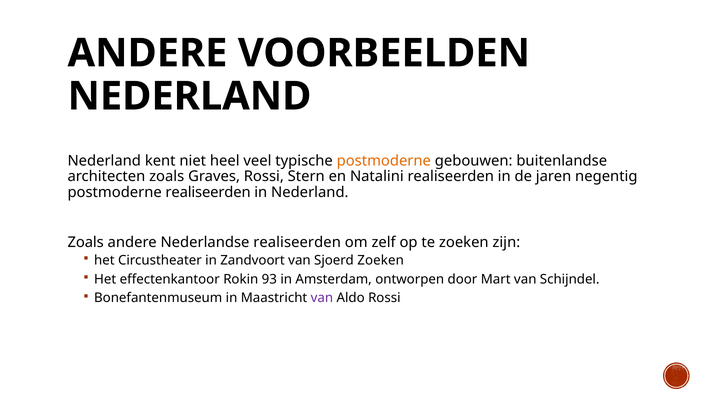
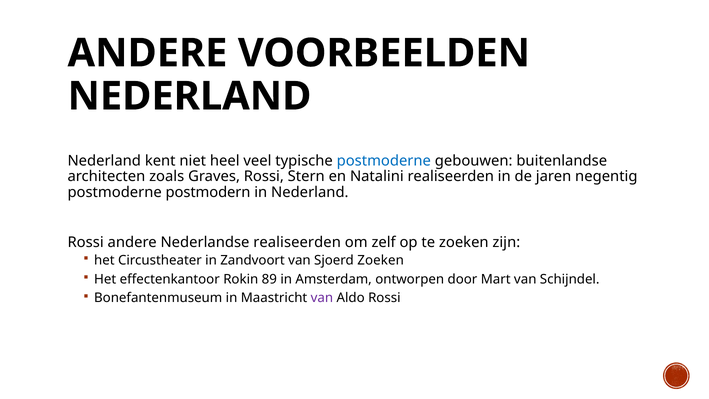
postmoderne colour: orange -> blue (384, 161)
postmoderne realiseerden: realiseerden -> postmodern (208, 192)
Zoals: Zoals -> Rossi (86, 242)
93: 93 -> 89 (269, 279)
